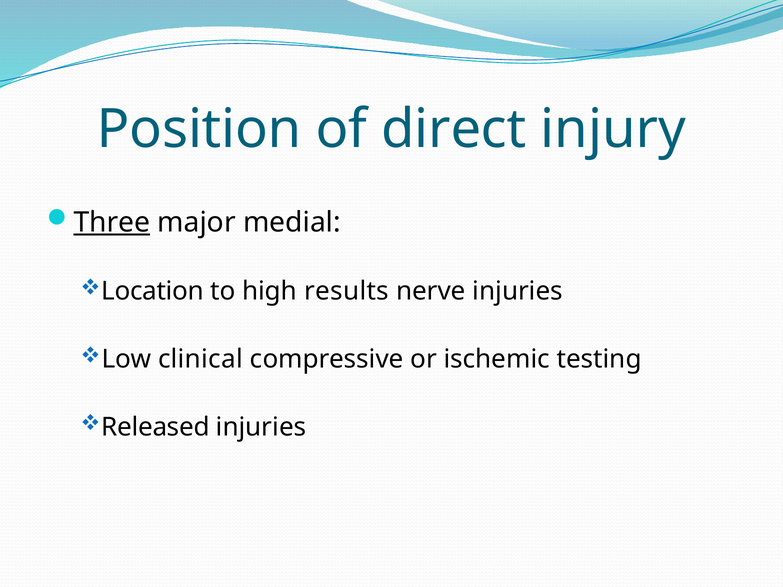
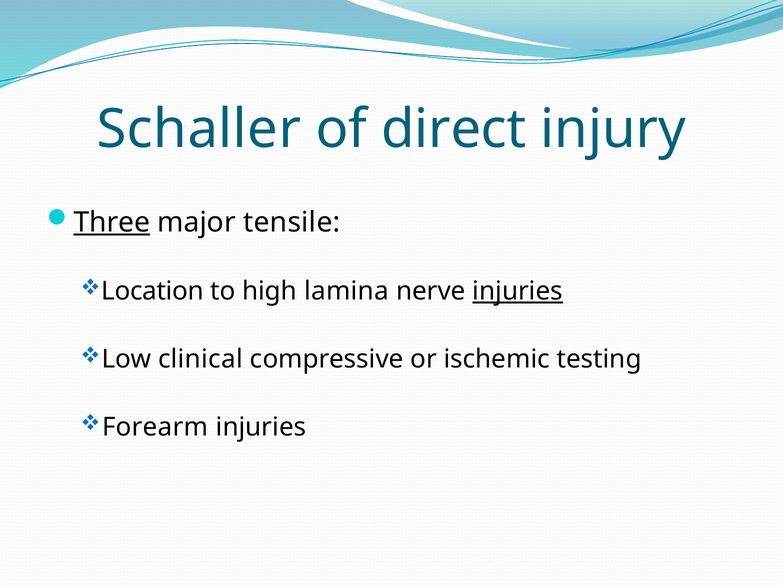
Position: Position -> Schaller (199, 129)
medial: medial -> tensile (292, 222)
results: results -> lamina (347, 291)
injuries underline: none -> present (518, 291)
Released: Released -> Forearm (155, 427)
